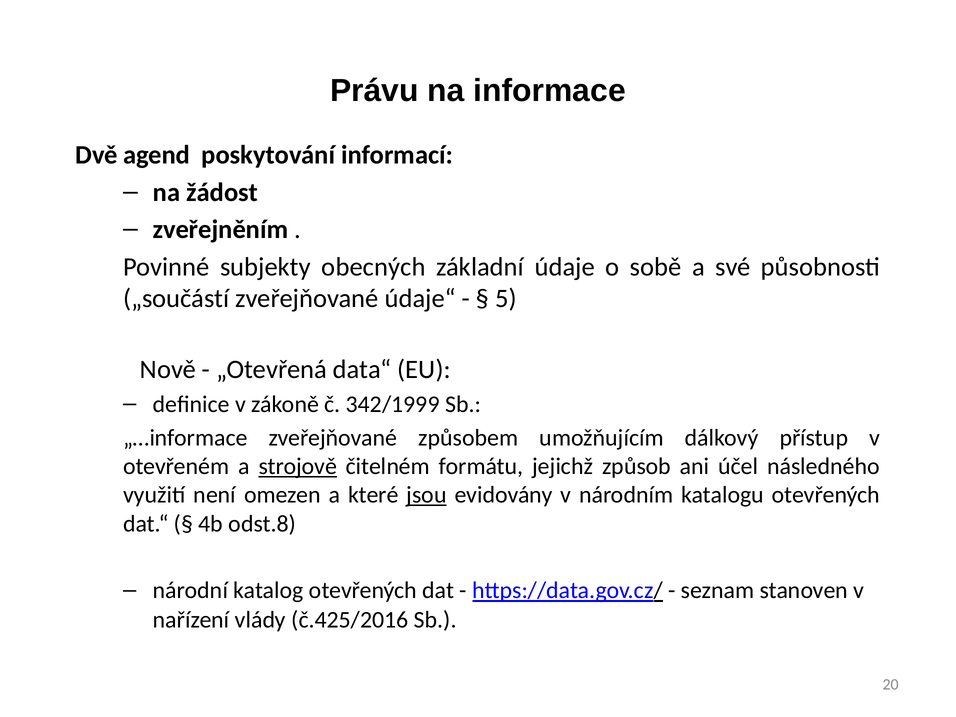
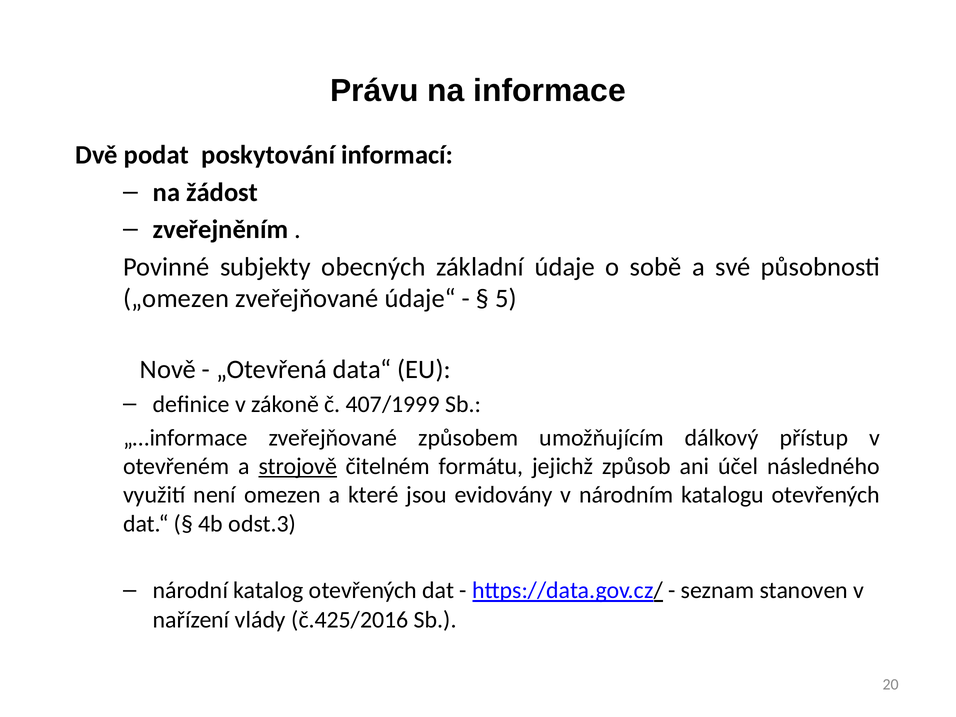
agend: agend -> podat (156, 155)
„součástí: „součástí -> „omezen (176, 299)
342/1999: 342/1999 -> 407/1999 (393, 404)
jsou underline: present -> none (426, 495)
odst.8: odst.8 -> odst.3 (262, 524)
